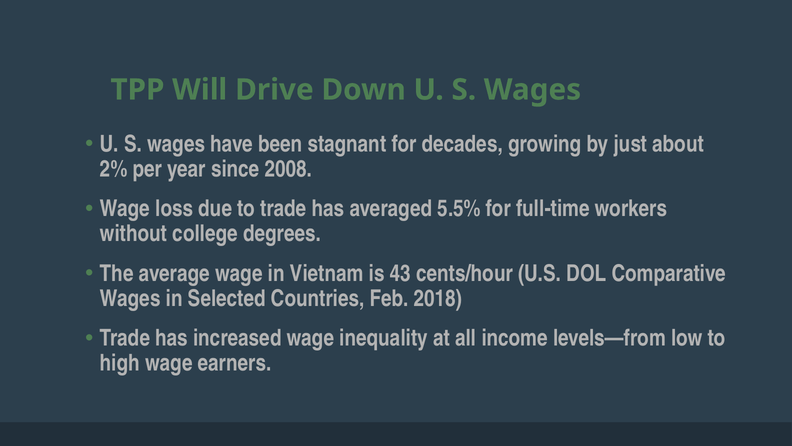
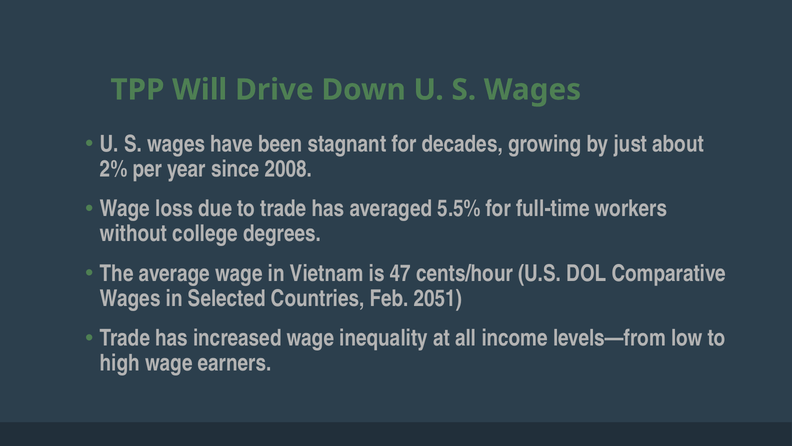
43: 43 -> 47 (400, 273)
2018: 2018 -> 2051 (438, 298)
